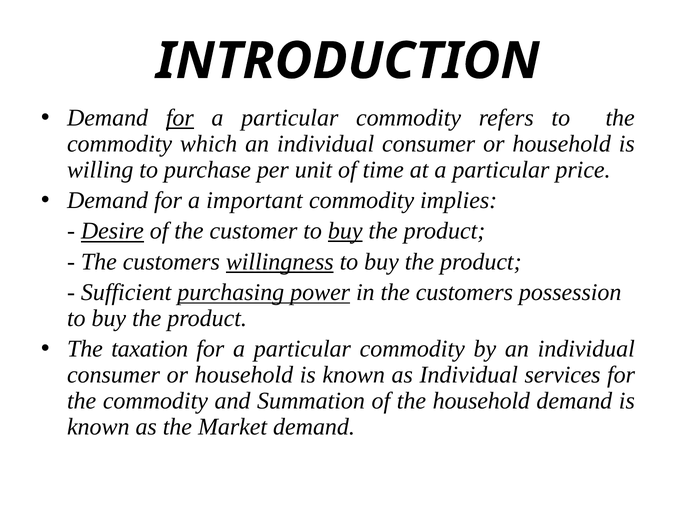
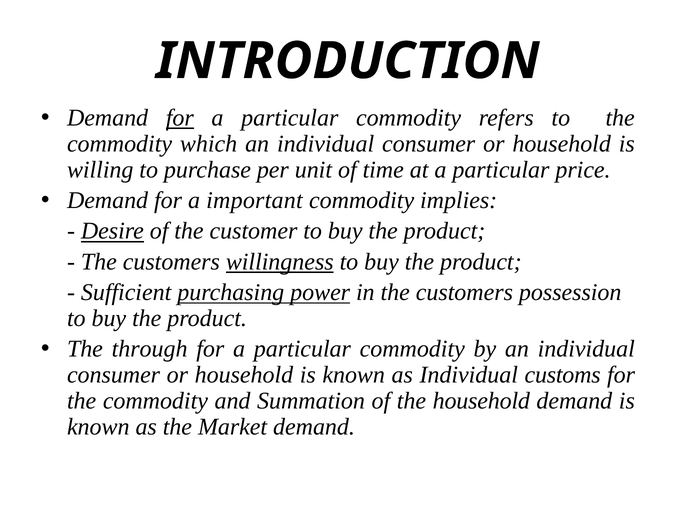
buy underline: present -> none (345, 231)
taxation: taxation -> through (150, 349)
services: services -> customs (563, 375)
